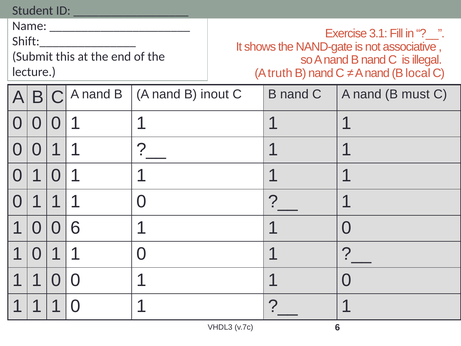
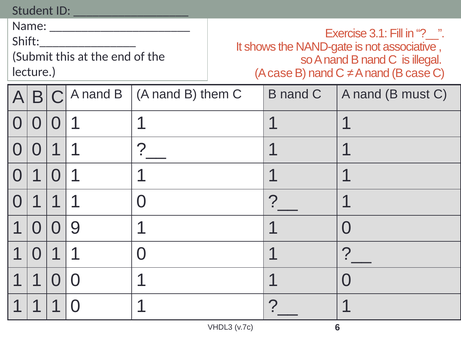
A truth: truth -> case (280, 73)
B local: local -> case (418, 73)
inout: inout -> them (215, 94)
0 6: 6 -> 9 (76, 228)
